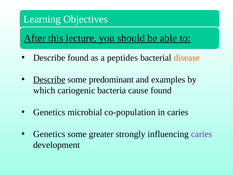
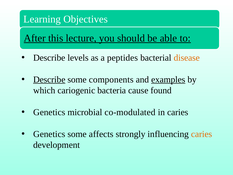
Describe found: found -> levels (78, 58)
predominant: predominant -> components (111, 79)
examples underline: none -> present (168, 79)
co-population: co-population -> co-modulated (130, 112)
greater: greater -> affects (101, 134)
caries colour: purple -> orange (202, 134)
